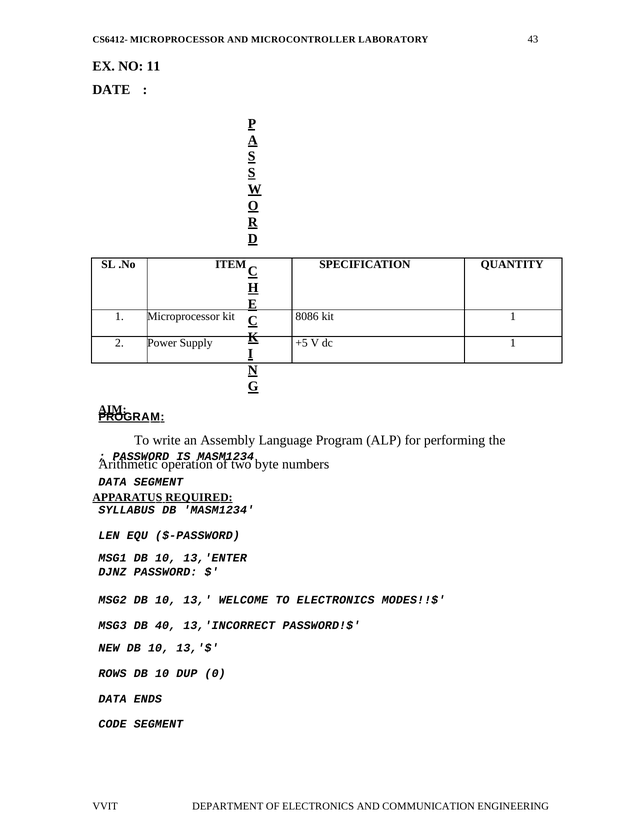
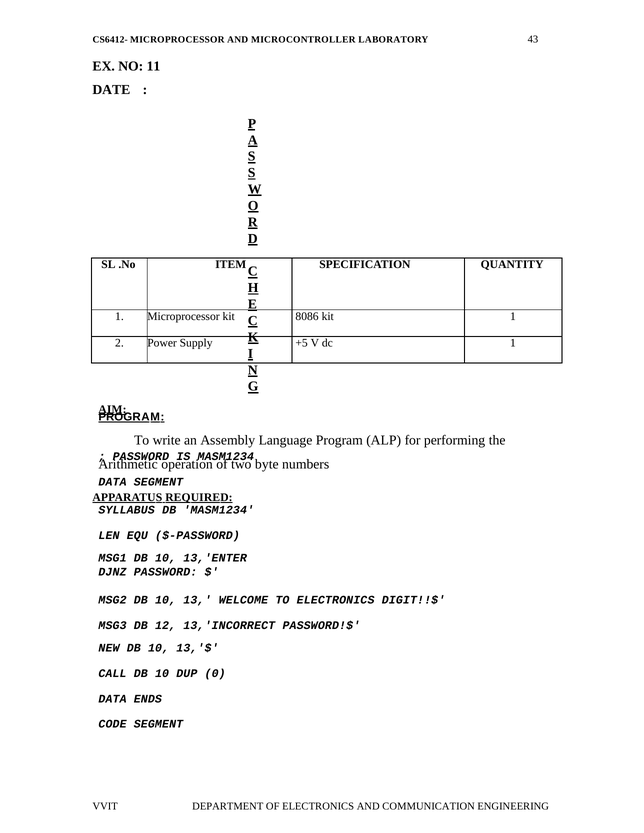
MODES!!$: MODES!!$ -> DIGIT!!$ (414, 600)
40: 40 -> 12 (166, 626)
ROWS: ROWS -> CALL (112, 674)
